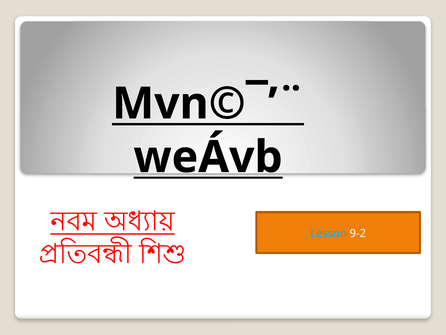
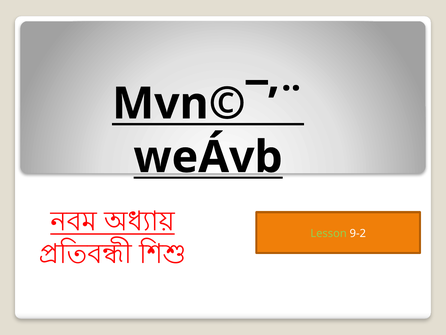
Lesson colour: light blue -> light green (329, 233)
